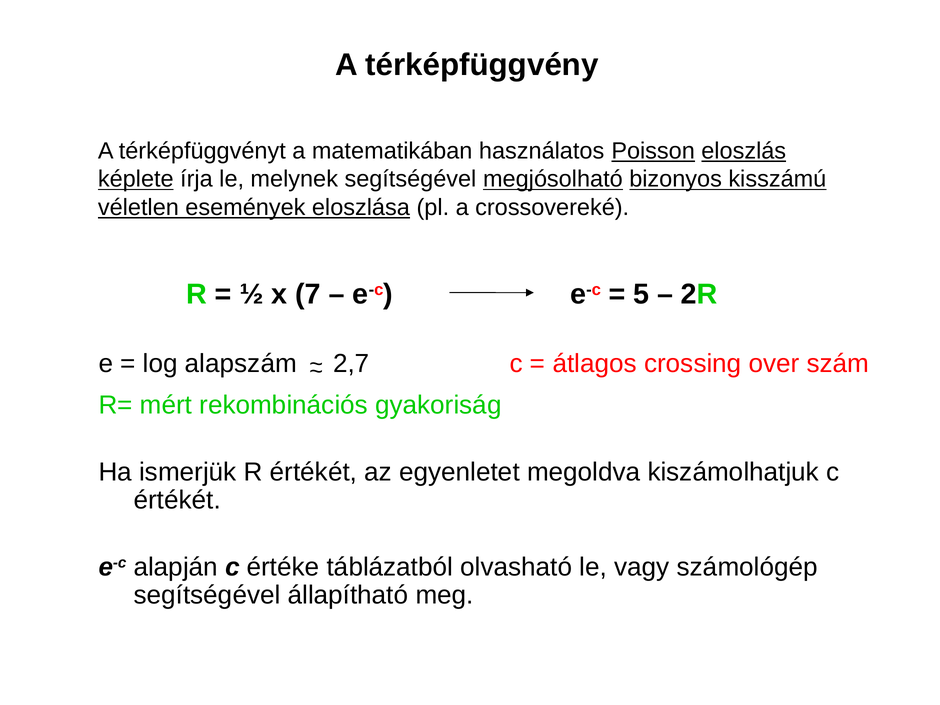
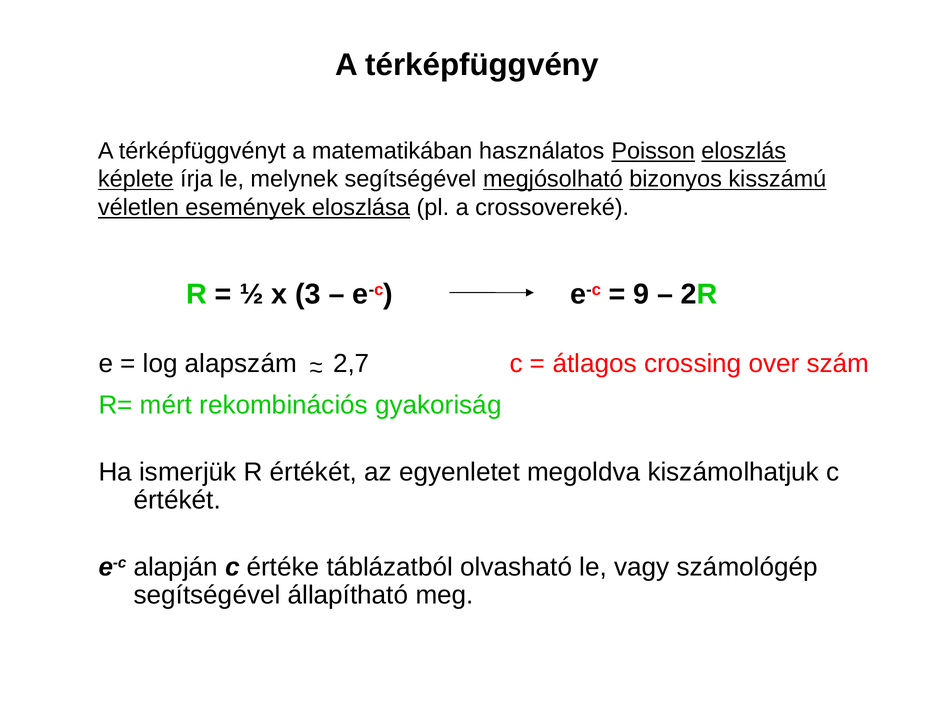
7: 7 -> 3 (308, 294)
5: 5 -> 9 (641, 294)
